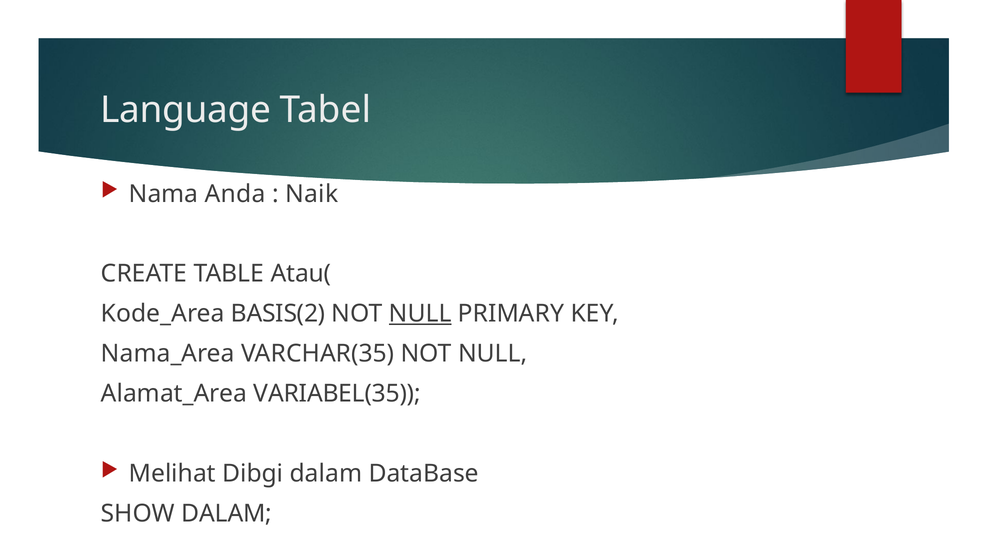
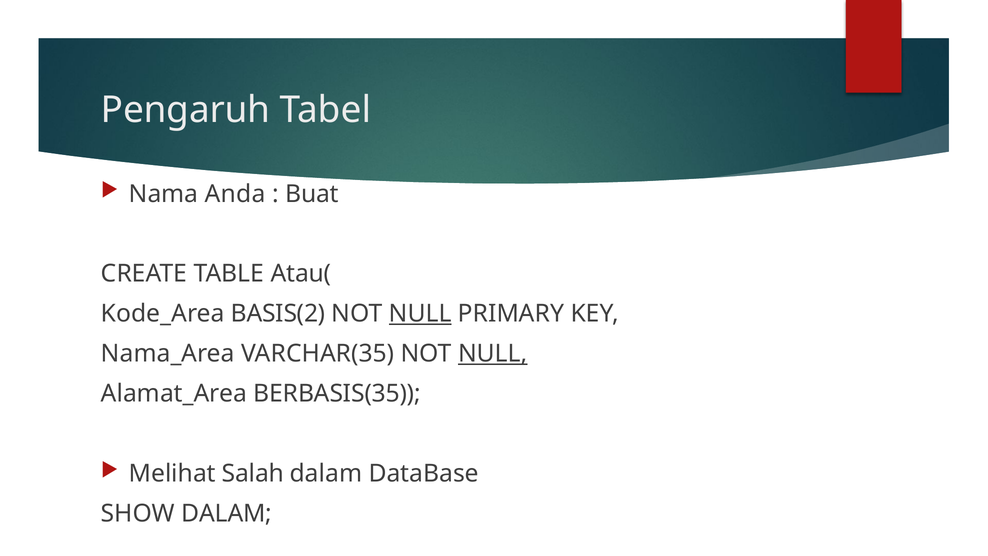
Language: Language -> Pengaruh (186, 110)
Naik: Naik -> Buat (312, 194)
NULL underline: none -> present (493, 354)
VARIABEL(35: VARIABEL(35 -> BERBASIS(35 (337, 393)
Dibgi: Dibgi -> Salah (253, 473)
